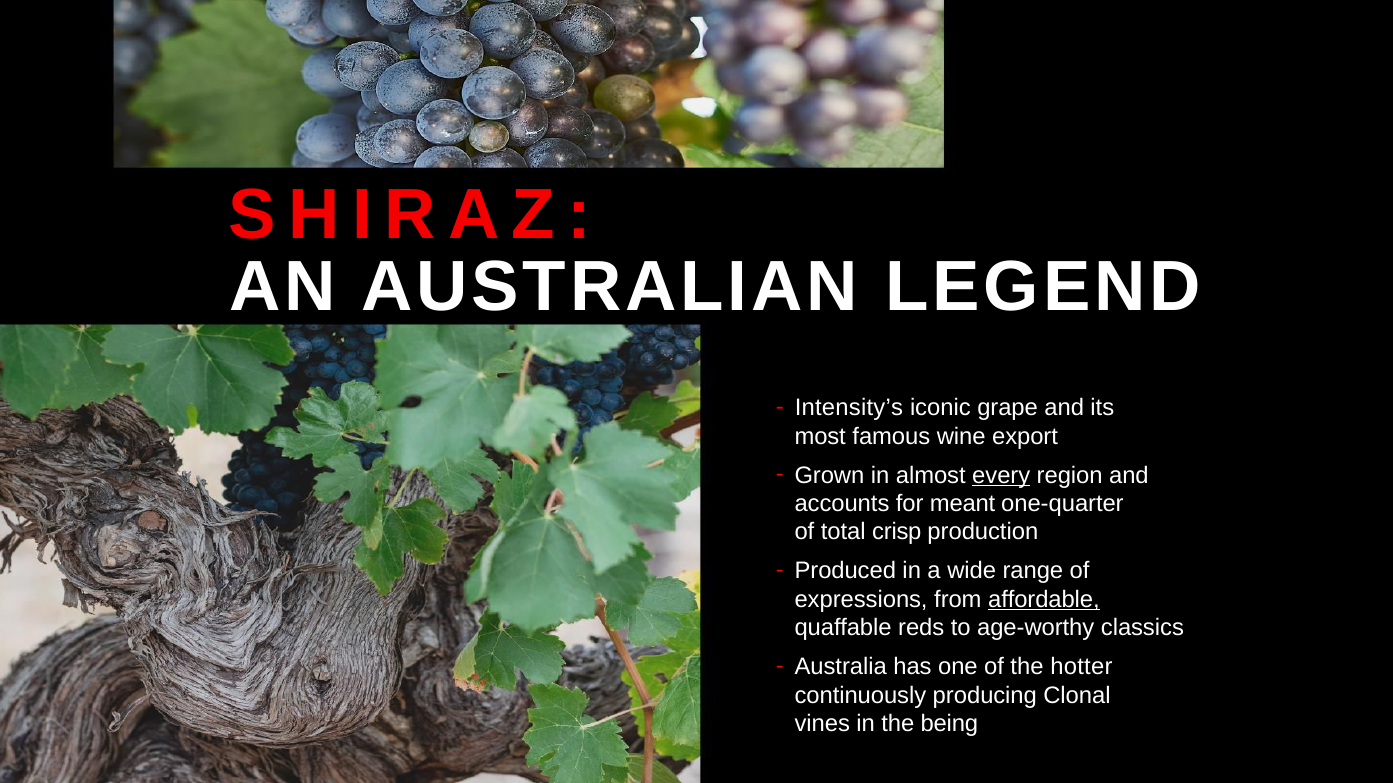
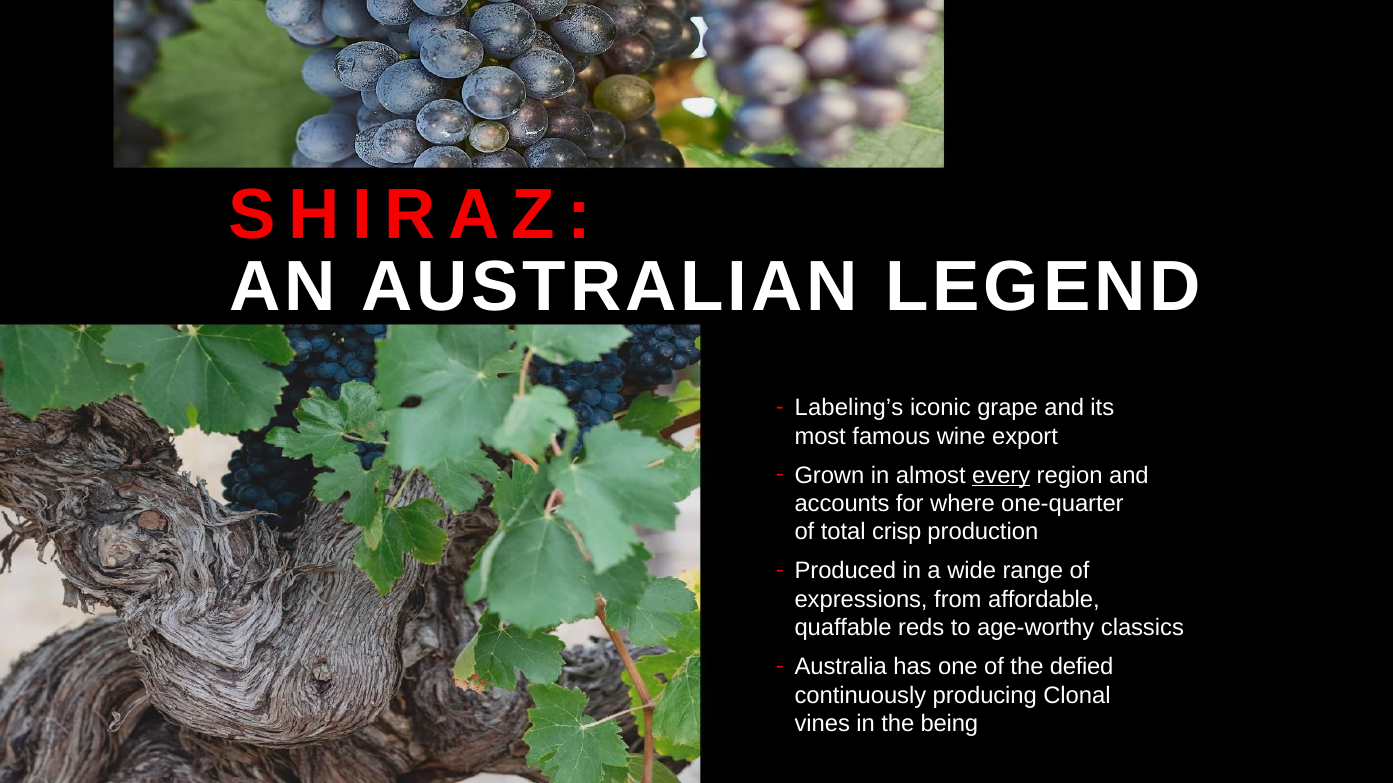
Intensity’s: Intensity’s -> Labeling’s (849, 408)
meant: meant -> where (962, 504)
affordable underline: present -> none (1044, 600)
hotter: hotter -> defied (1082, 667)
